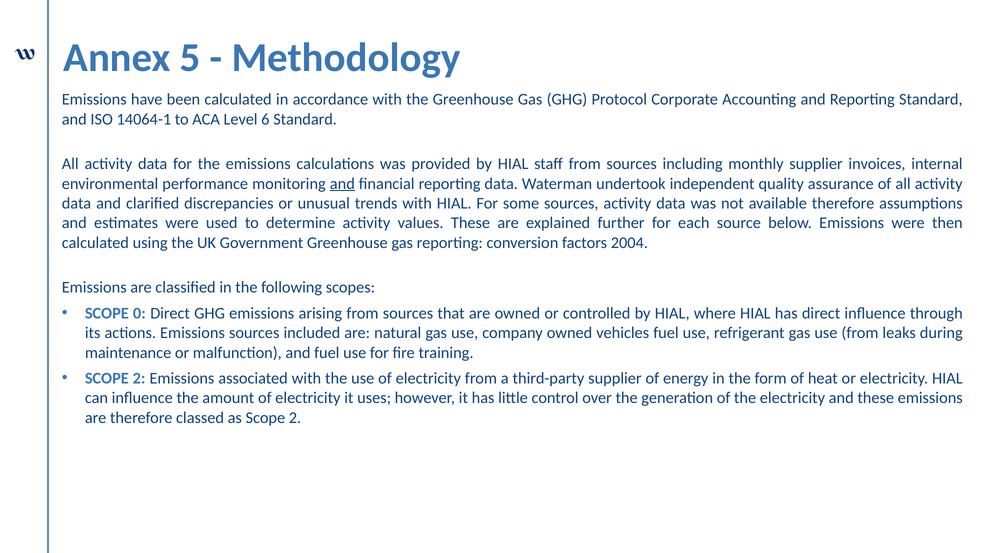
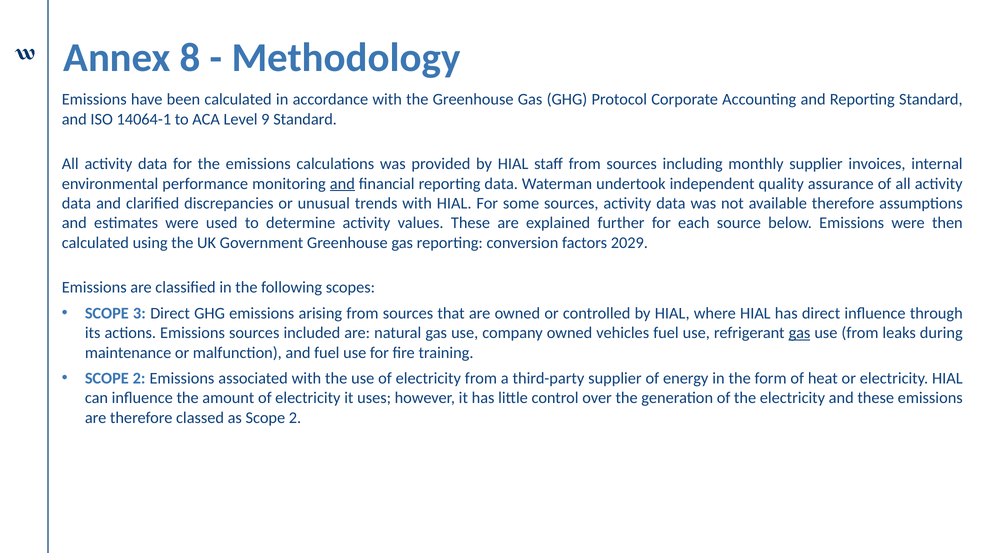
5: 5 -> 8 (190, 58)
6: 6 -> 9 (265, 119)
2004: 2004 -> 2029 (629, 243)
0: 0 -> 3 (139, 313)
gas underline: none -> present (800, 333)
